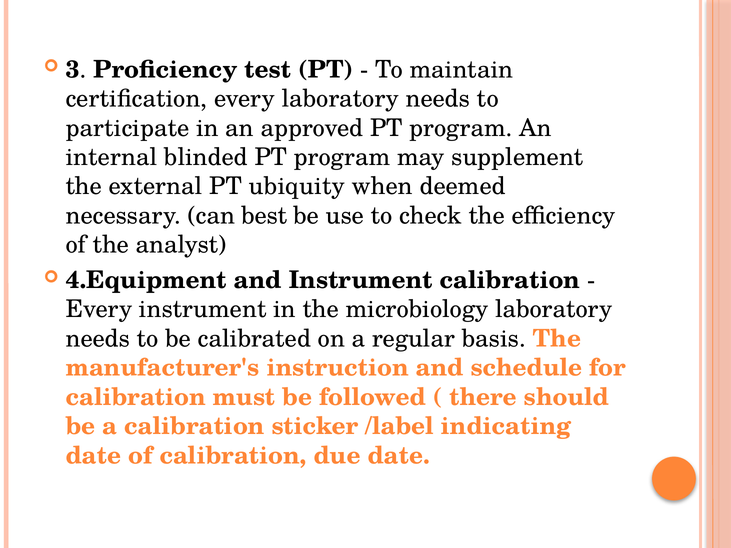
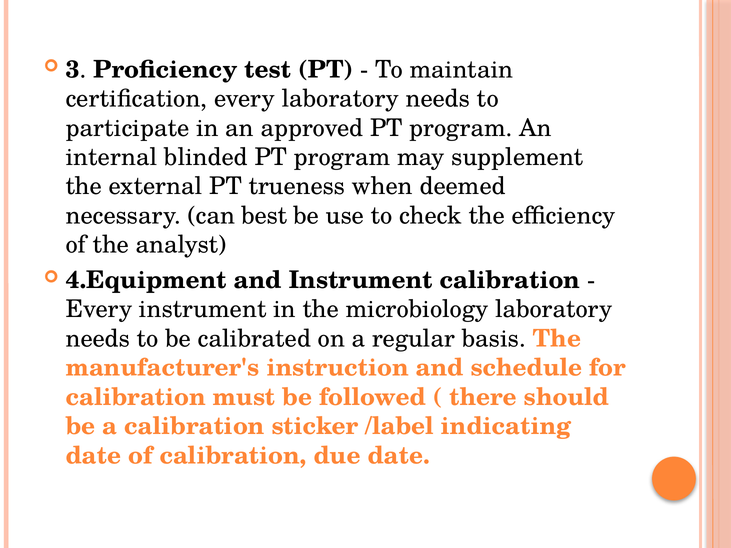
ubiquity: ubiquity -> trueness (297, 187)
